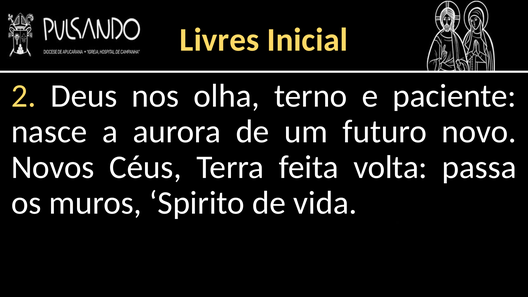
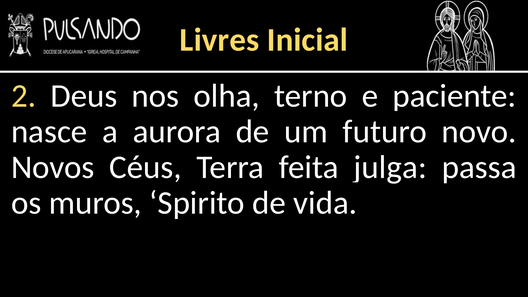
volta: volta -> julga (390, 167)
